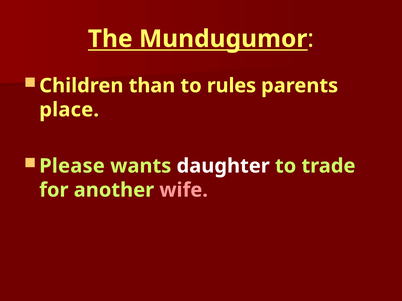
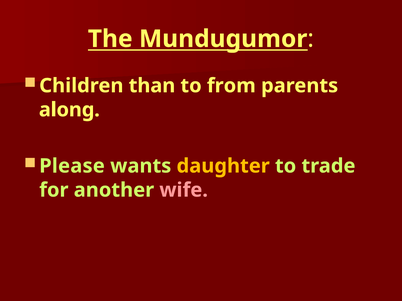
rules: rules -> from (231, 86)
place: place -> along (69, 110)
daughter colour: white -> yellow (223, 166)
